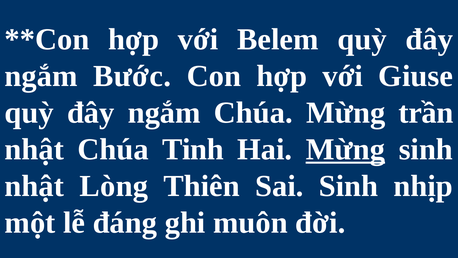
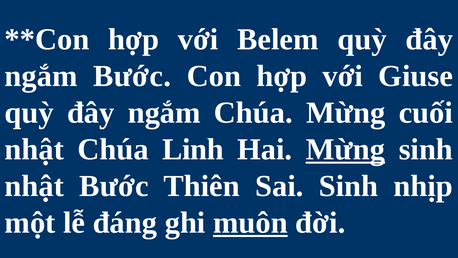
trần: trần -> cuối (426, 113)
Tinh: Tinh -> Linh (193, 149)
nhật Lòng: Lòng -> Bước (114, 186)
muôn underline: none -> present (250, 223)
